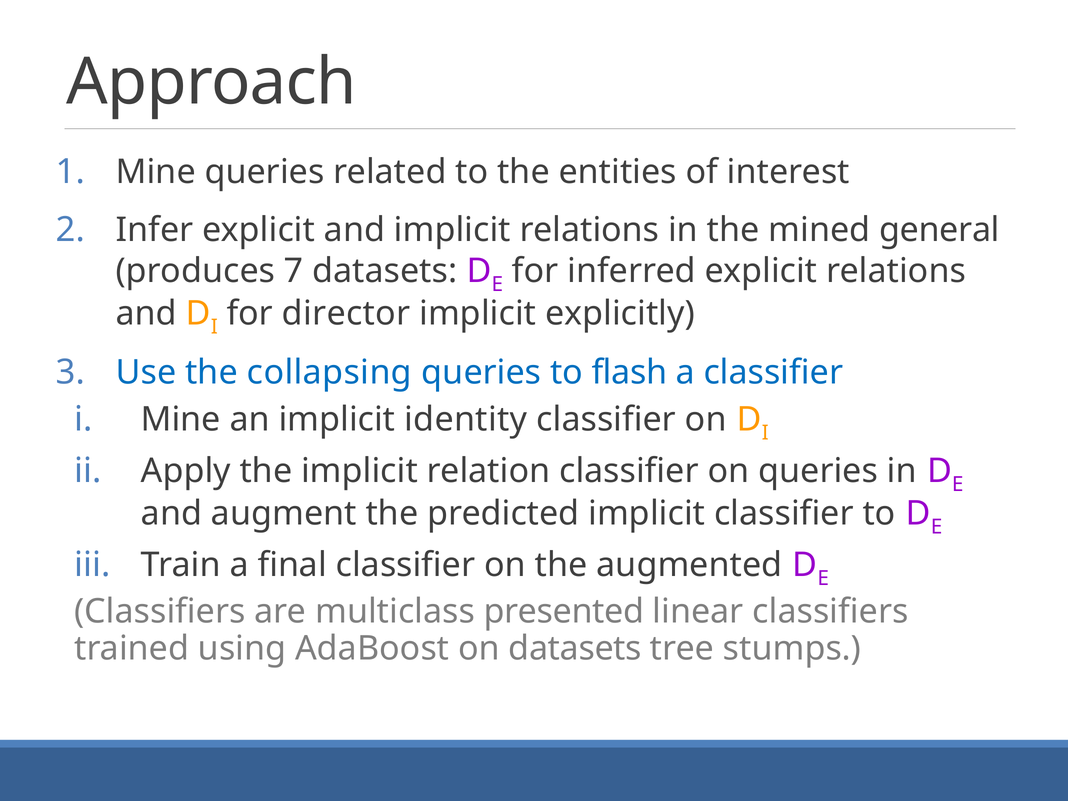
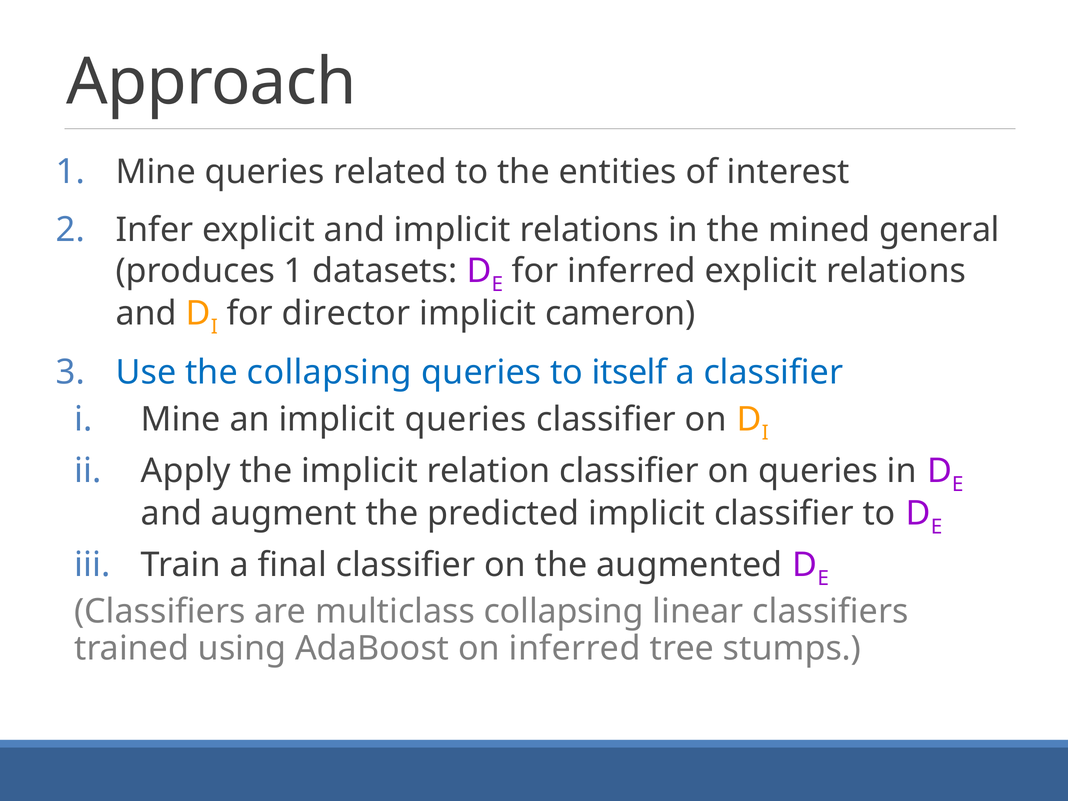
produces 7: 7 -> 1 (294, 271)
explicitly: explicitly -> cameron (620, 314)
flash: flash -> itself (629, 372)
implicit identity: identity -> queries (466, 420)
multiclass presented: presented -> collapsing (564, 612)
on datasets: datasets -> inferred (575, 649)
